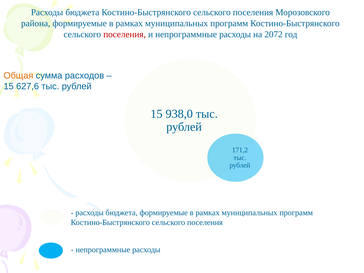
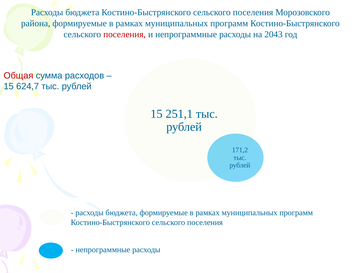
2072: 2072 -> 2043 (273, 34)
Общая colour: orange -> red (18, 76)
627,6: 627,6 -> 624,7 (28, 86)
938,0: 938,0 -> 251,1 (179, 114)
